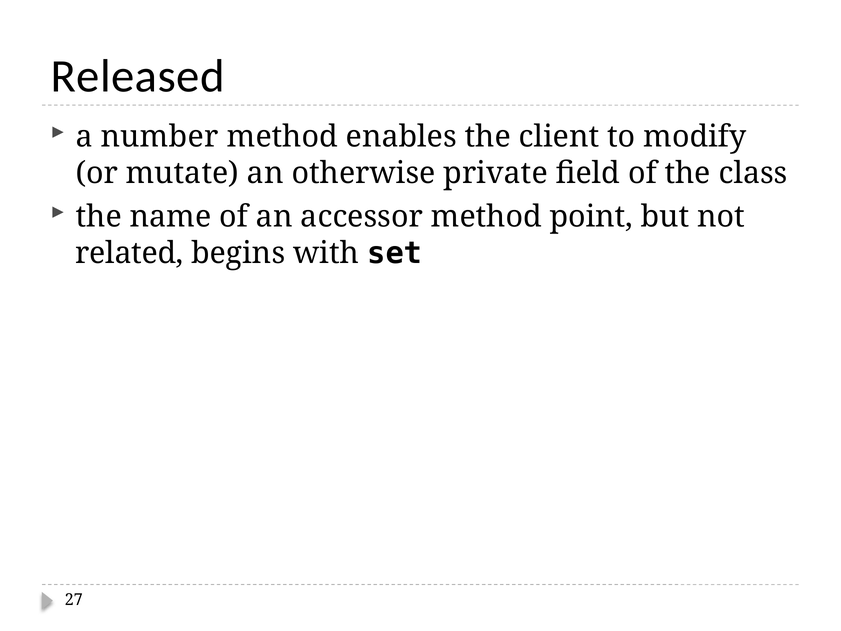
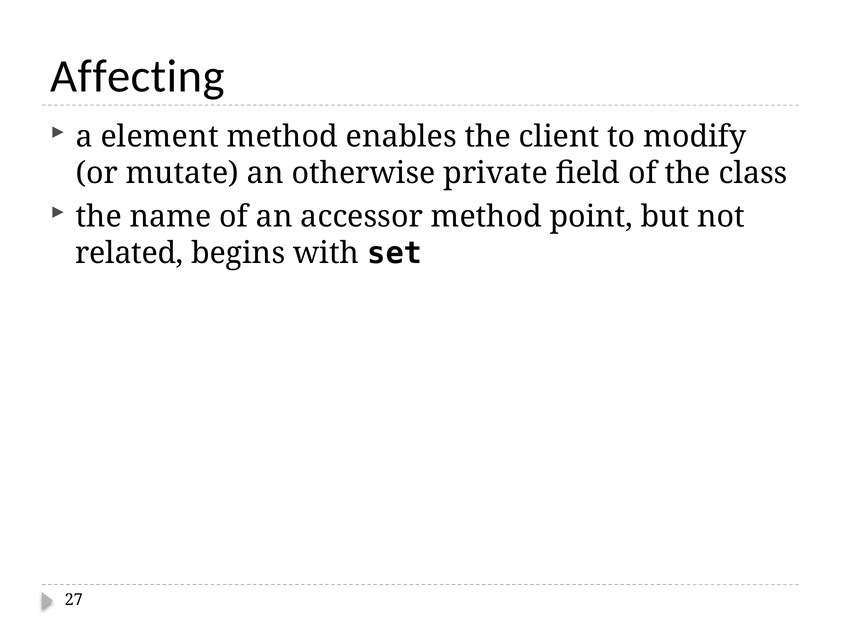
Released: Released -> Affecting (138, 76)
number: number -> element (160, 137)
